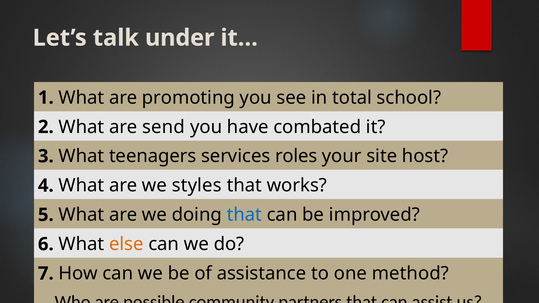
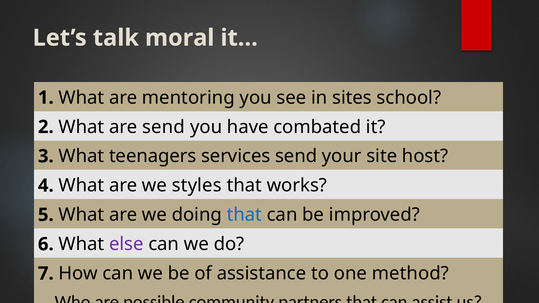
under: under -> moral (180, 38)
promoting: promoting -> mentoring (188, 98)
total: total -> sites (352, 98)
services roles: roles -> send (296, 156)
else colour: orange -> purple (126, 244)
